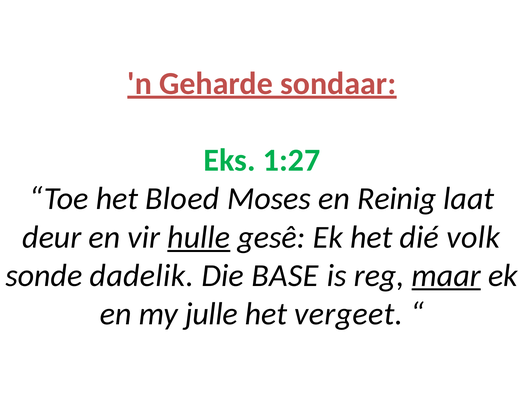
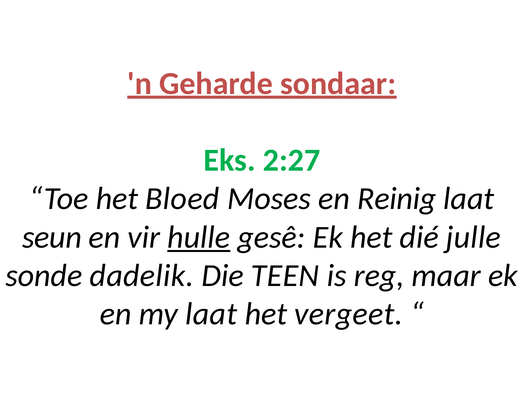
1:27: 1:27 -> 2:27 (292, 160)
deur: deur -> seun (52, 237)
volk: volk -> julle (473, 237)
BASE: BASE -> TEEN (285, 276)
maar underline: present -> none (446, 276)
my julle: julle -> laat (211, 314)
